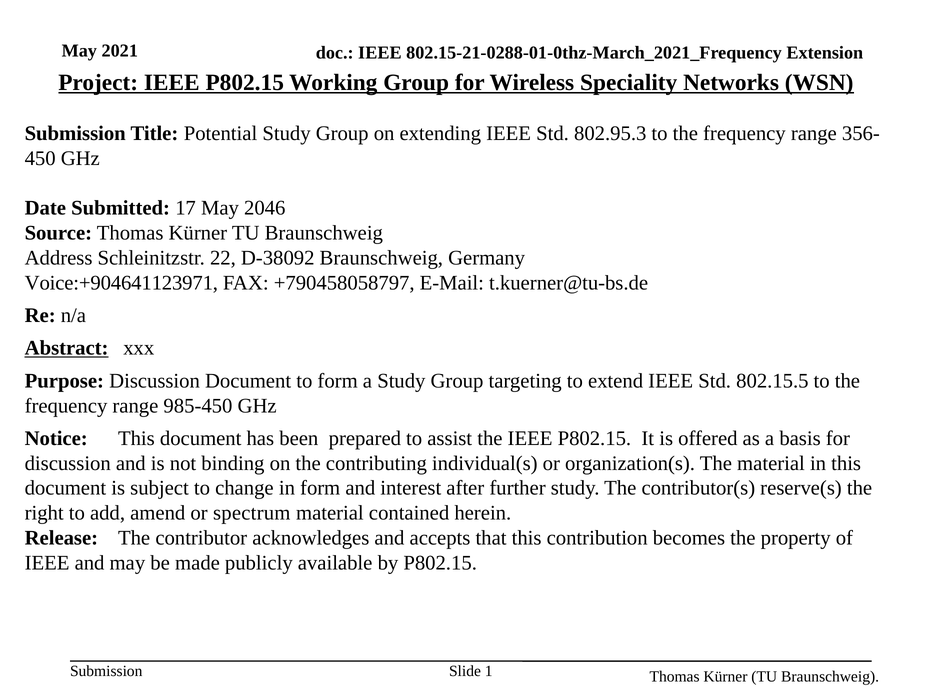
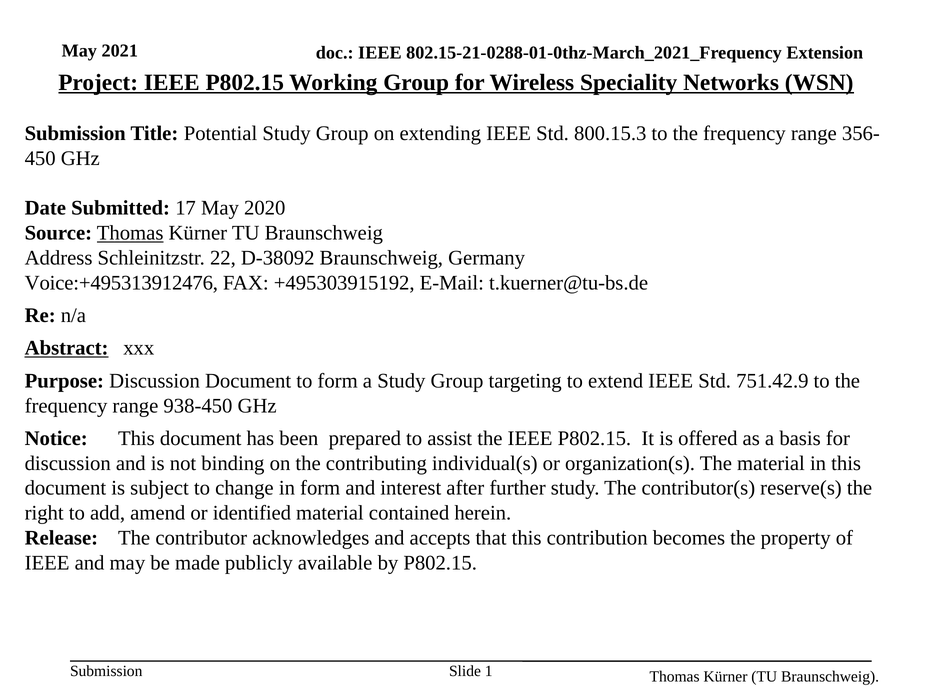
802.95.3: 802.95.3 -> 800.15.3 (610, 134)
2046: 2046 -> 2020 (265, 208)
Thomas underline: none -> present (130, 233)
Voice:+904641123971: Voice:+904641123971 -> Voice:+495313912476 (121, 283)
+790458058797: +790458058797 -> +495303915192 (344, 283)
802.15.5: 802.15.5 -> 751.42.9 (772, 381)
985-450: 985-450 -> 938-450 (198, 406)
spectrum: spectrum -> identified (252, 513)
